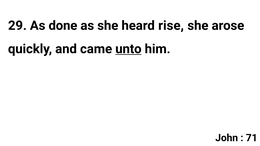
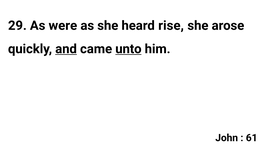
done: done -> were (63, 26)
and underline: none -> present (66, 49)
71: 71 -> 61 (252, 138)
